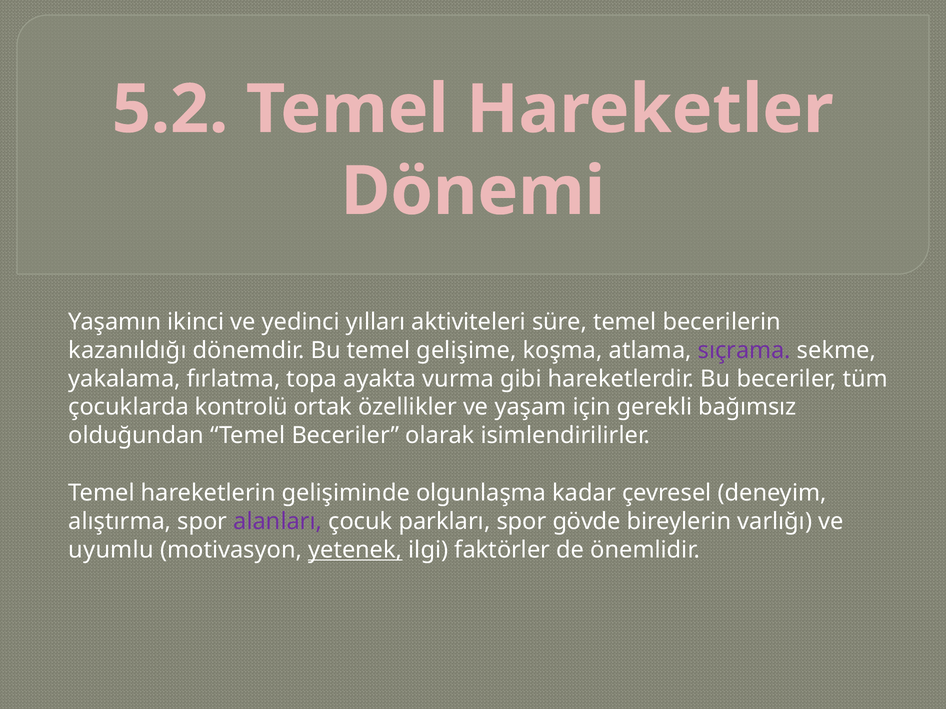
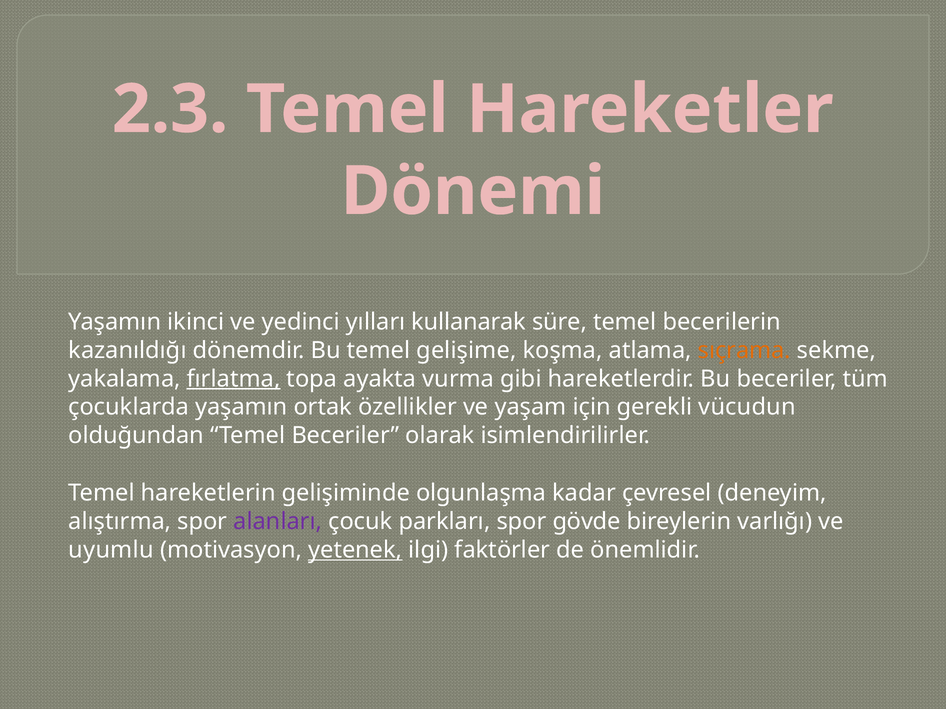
5.2: 5.2 -> 2.3 (170, 110)
aktiviteleri: aktiviteleri -> kullanarak (469, 322)
sıçrama colour: purple -> orange (744, 351)
fırlatma underline: none -> present (234, 379)
çocuklarda kontrolü: kontrolü -> yaşamın (241, 407)
bağımsız: bağımsız -> vücudun (747, 407)
